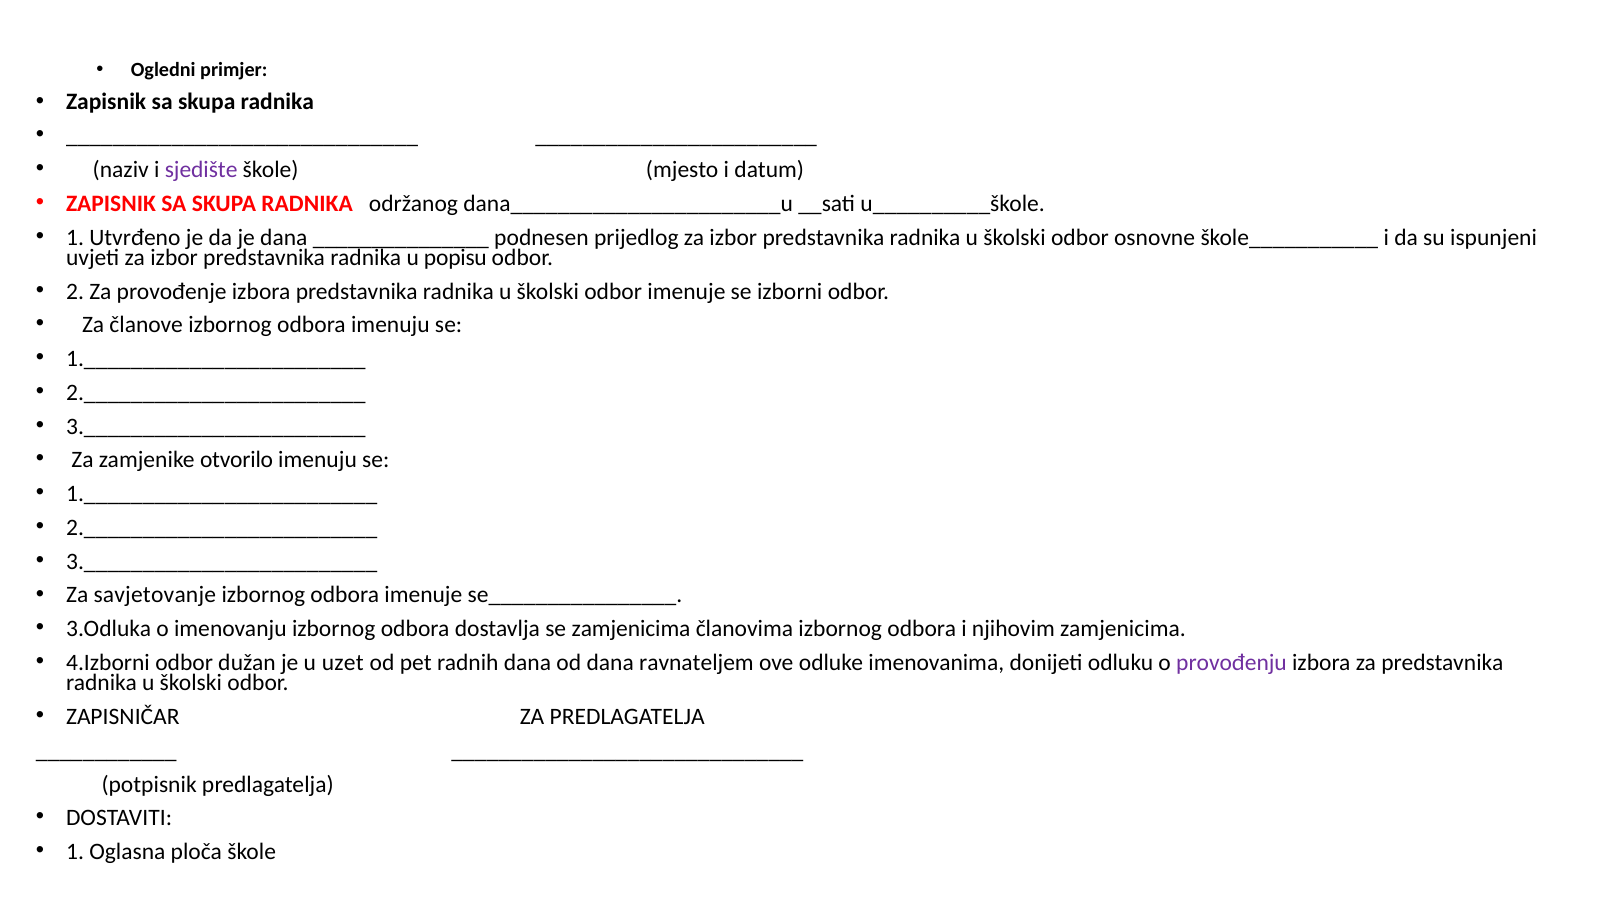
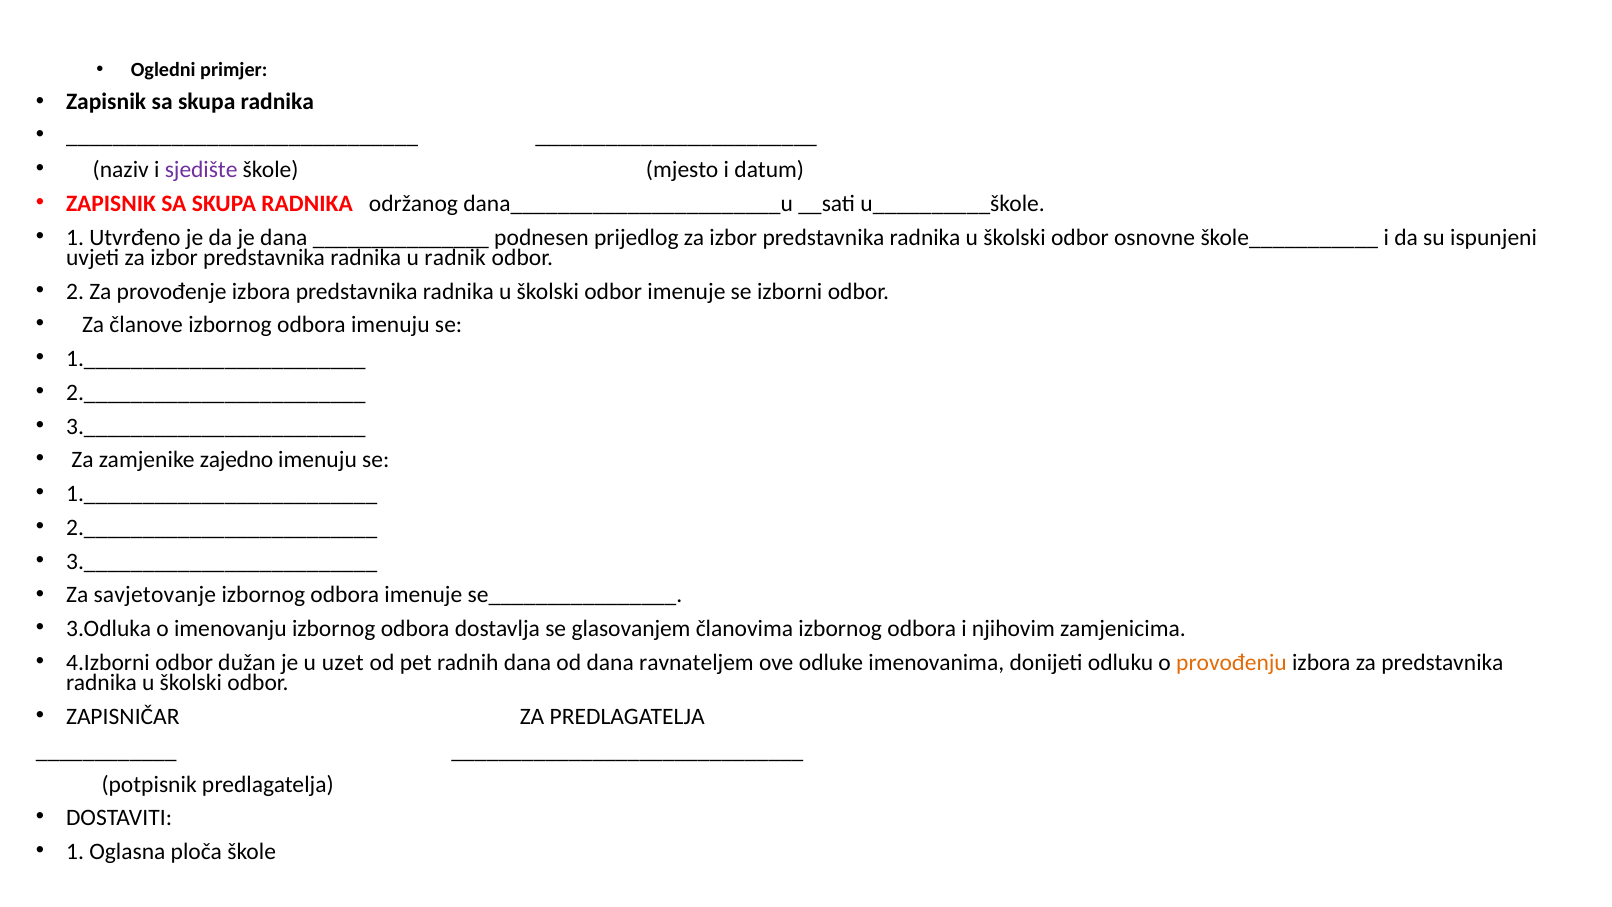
popisu: popisu -> radnik (455, 258)
otvorilo: otvorilo -> zajedno (237, 460)
se zamjenicima: zamjenicima -> glasovanjem (631, 629)
provođenju colour: purple -> orange (1231, 662)
